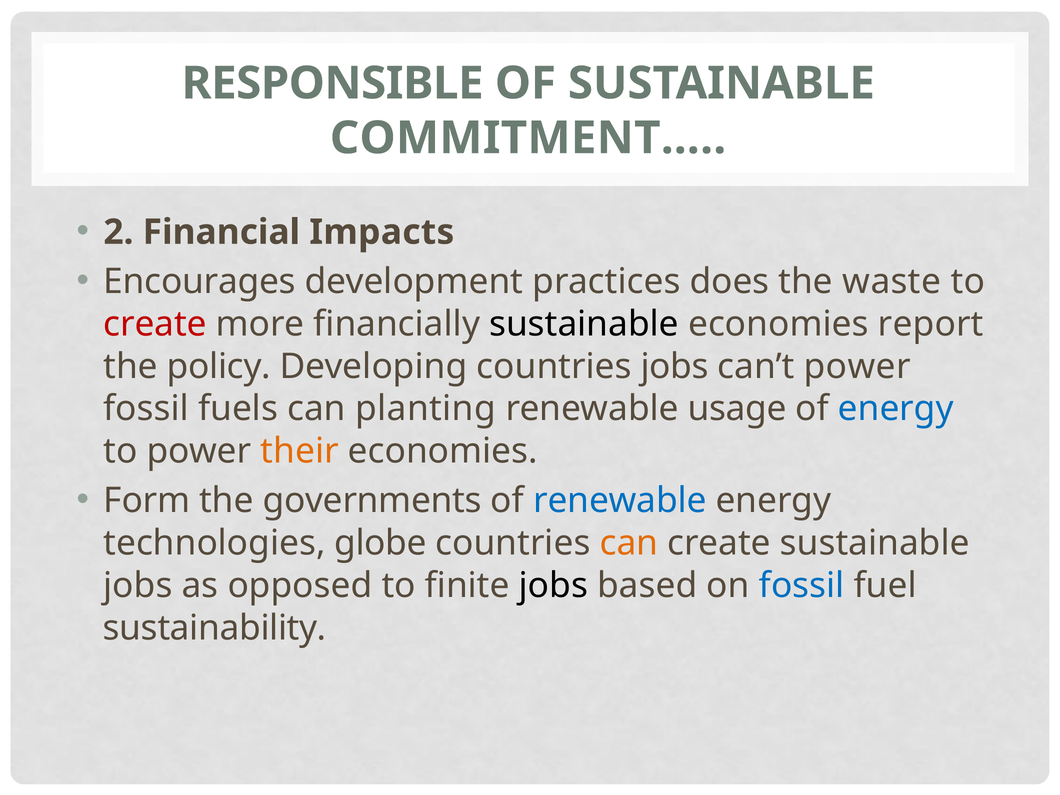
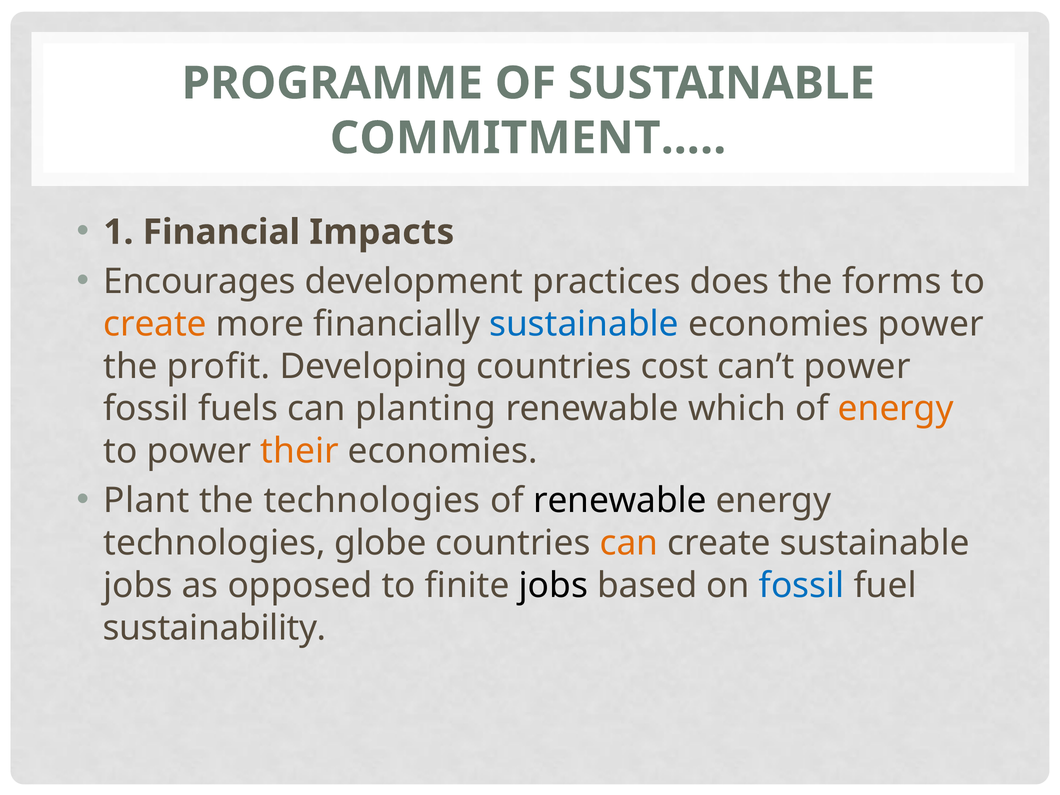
RESPONSIBLE: RESPONSIBLE -> PROGRAMME (332, 83)
2: 2 -> 1 (118, 232)
waste: waste -> forms (892, 282)
create colour: red -> orange (155, 324)
sustainable colour: black -> blue (584, 324)
economies report: report -> power (931, 324)
policy: policy -> profit (219, 366)
countries jobs: jobs -> cost (675, 366)
usage: usage -> which (737, 409)
energy colour: blue -> orange (896, 409)
Form: Form -> Plant (146, 501)
the governments: governments -> technologies (372, 501)
renewable colour: blue -> black (620, 501)
